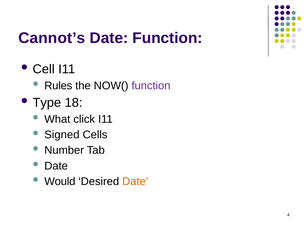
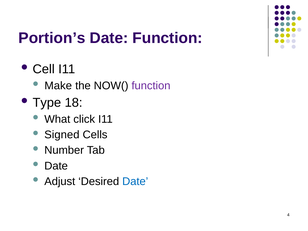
Cannot’s: Cannot’s -> Portion’s (52, 38)
Rules: Rules -> Make (58, 86)
Would: Would -> Adjust (60, 181)
Date colour: orange -> blue (135, 181)
